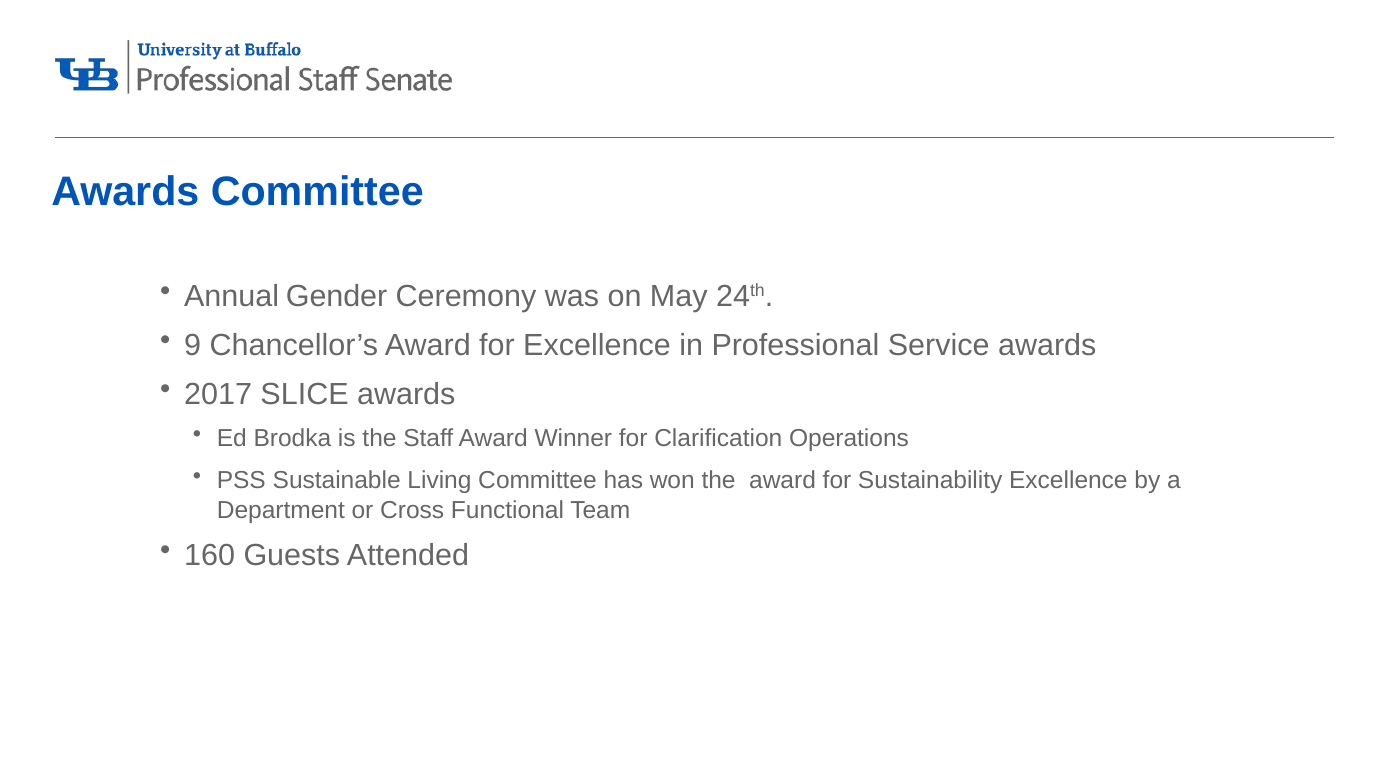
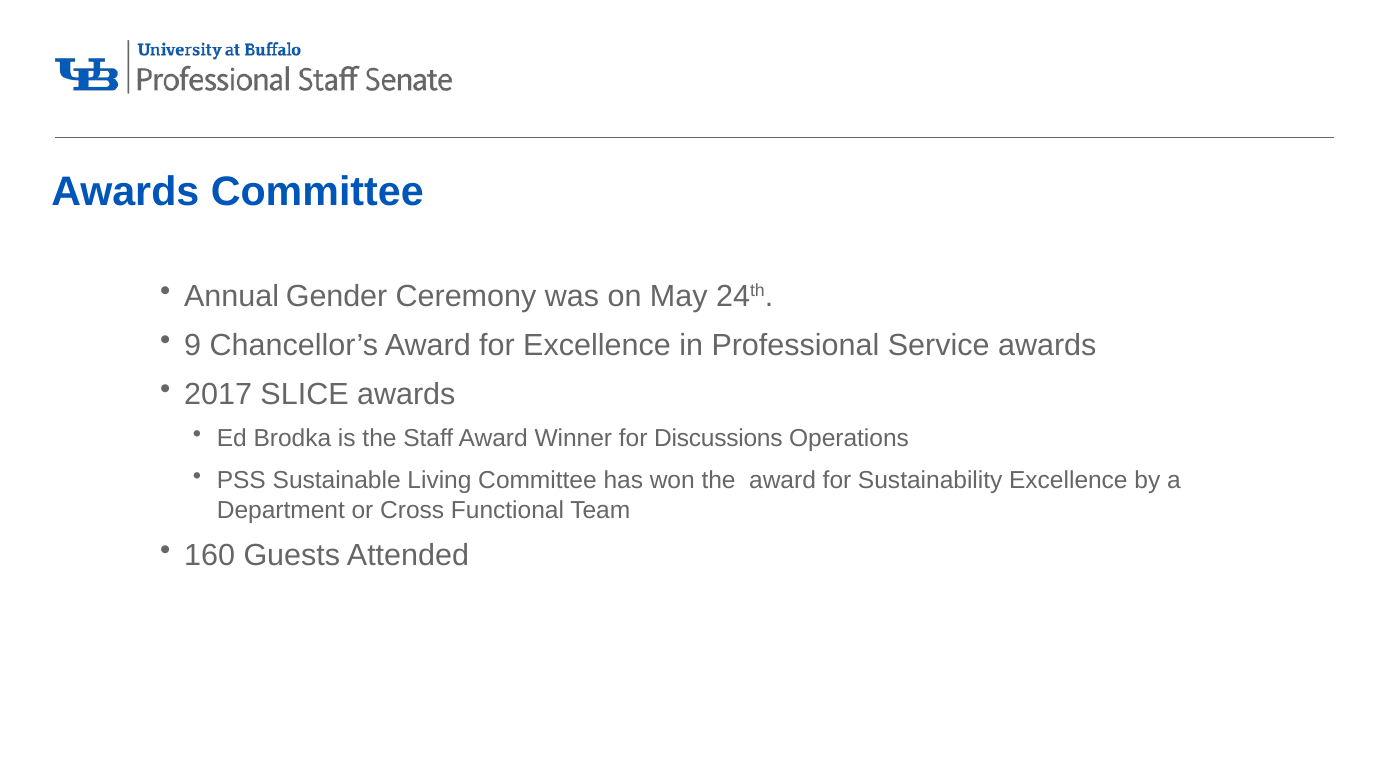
Clarification: Clarification -> Discussions (718, 439)
